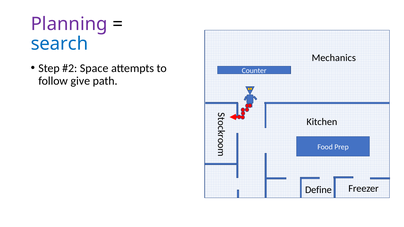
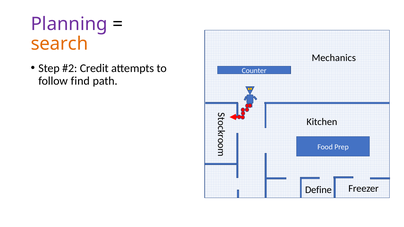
search colour: blue -> orange (59, 44)
Space: Space -> Credit (94, 68)
give: give -> find (80, 81)
